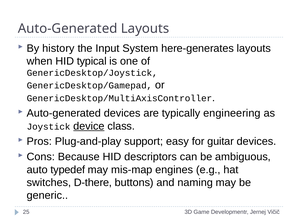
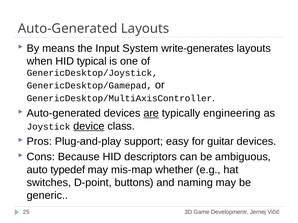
history: history -> means (58, 48)
here-generates: here-generates -> write-generates (198, 48)
are underline: none -> present (151, 113)
engines: engines -> whether (174, 170)
D-there: D-there -> D-point (93, 183)
